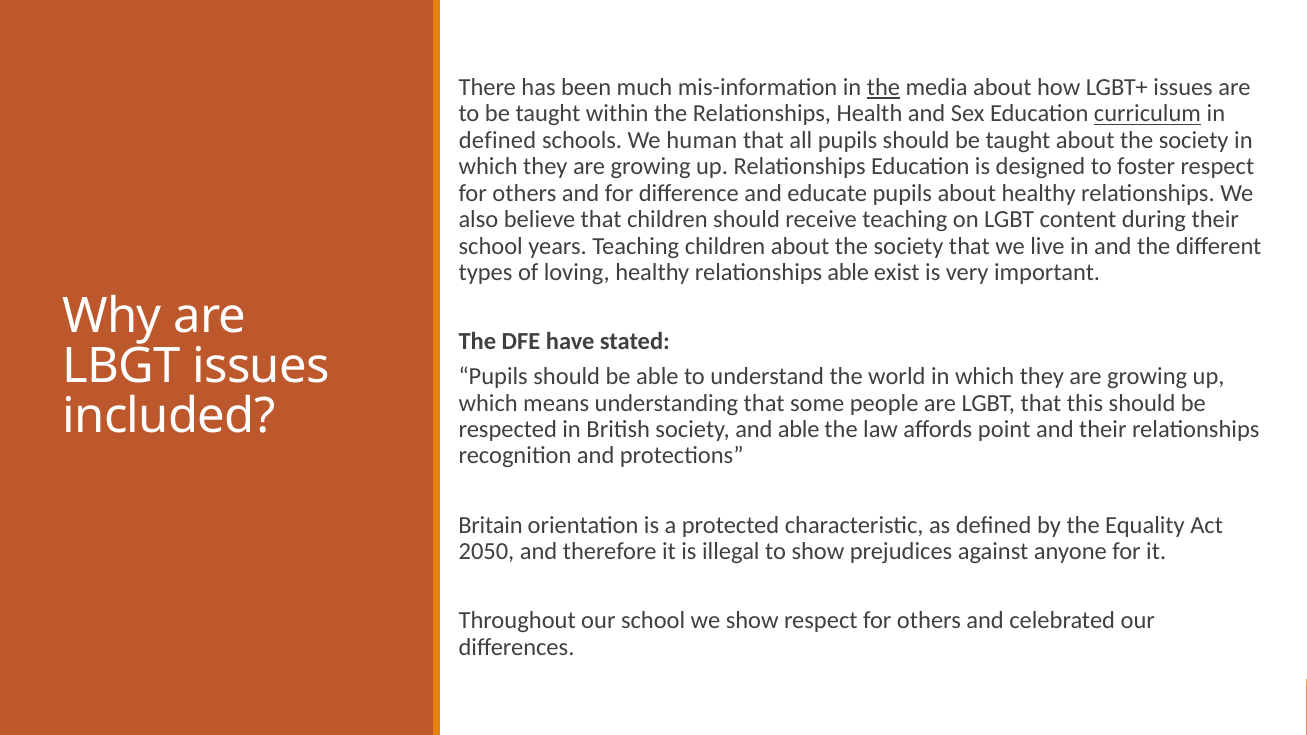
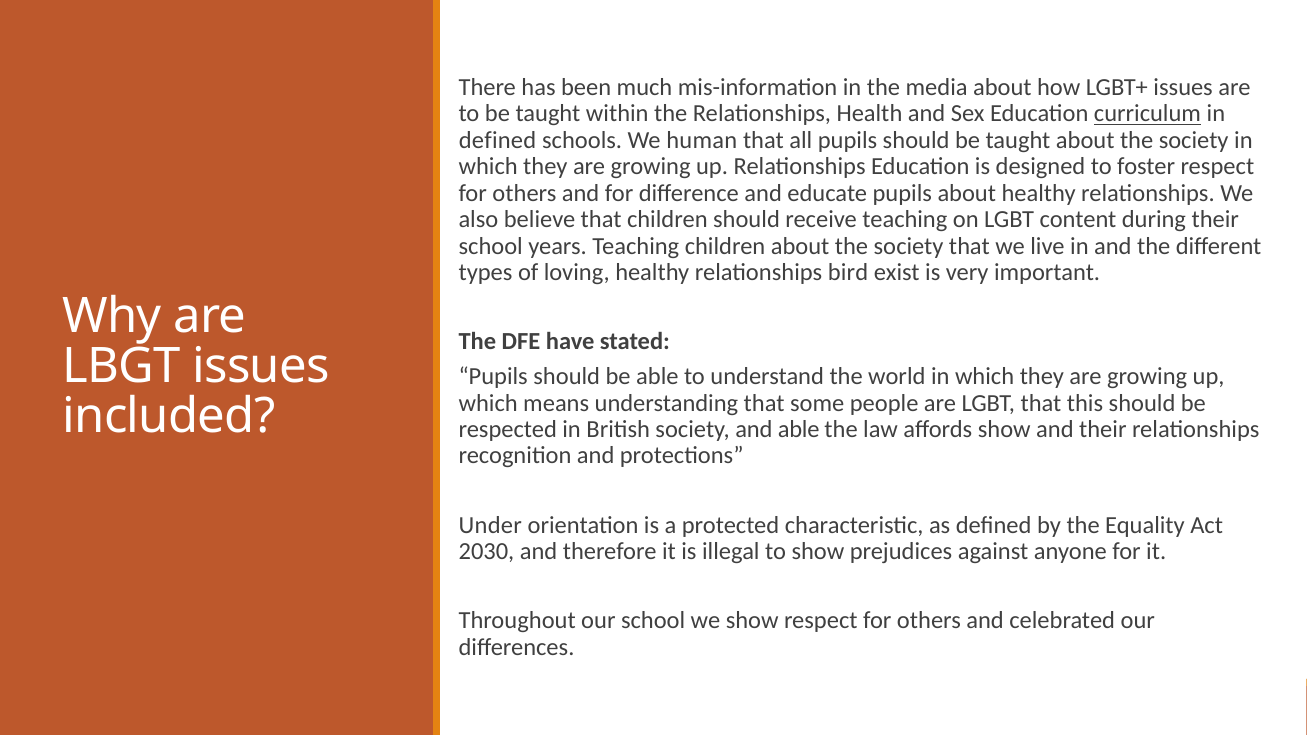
the underline: present -> none (884, 87)
relationships able: able -> bird (848, 273)
affords point: point -> show (1004, 430)
Britain: Britain -> Under (490, 525)
2050: 2050 -> 2030 (486, 552)
